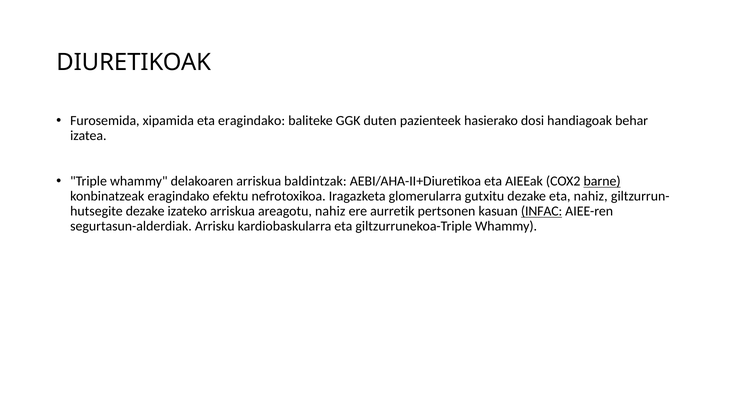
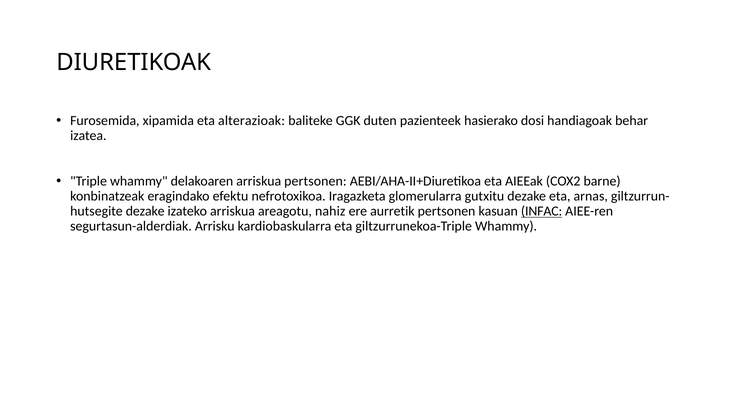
eta eragindako: eragindako -> alterazioak (252, 121)
arriskua baldintzak: baldintzak -> pertsonen (315, 181)
barne underline: present -> none (602, 181)
eta nahiz: nahiz -> arnas (591, 196)
